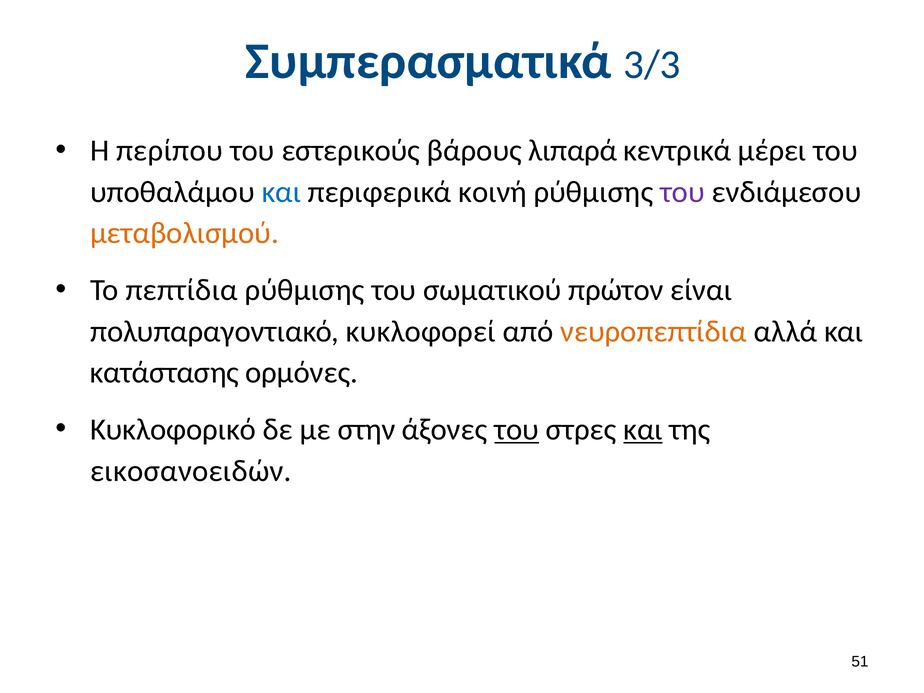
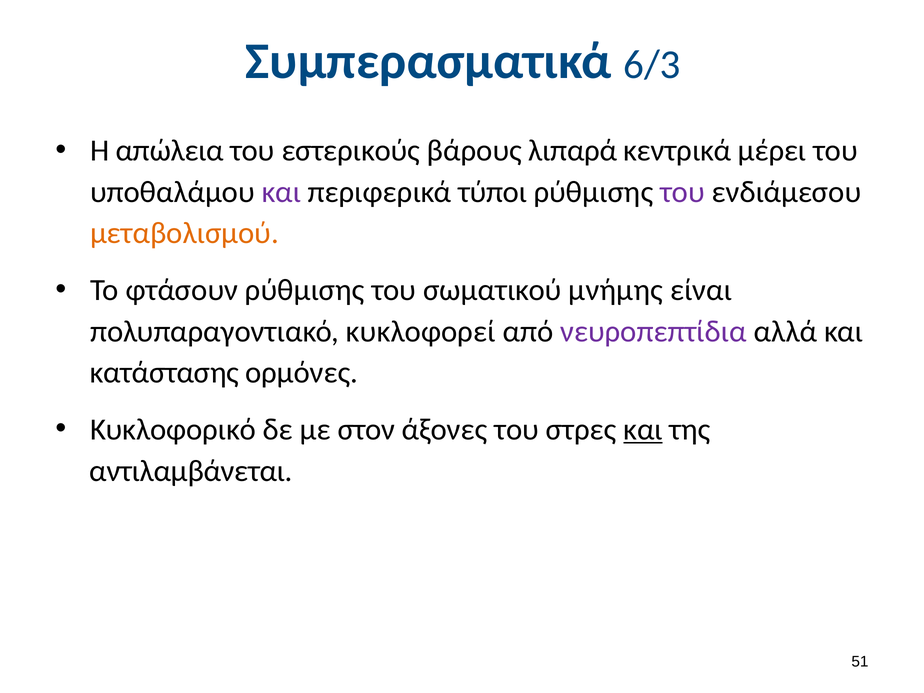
3/3: 3/3 -> 6/3 (652, 65)
περίπου: περίπου -> απώλεια (170, 151)
και colour: blue -> purple (281, 192)
κοινή: κοινή -> τύποι (493, 192)
πεπτίδια: πεπτίδια -> φτάσουν (182, 290)
πρώτον: πρώτον -> μνήμης (616, 290)
νευροπεπτίδια colour: orange -> purple (654, 331)
στην: στην -> στον (367, 430)
του underline: present -> none (517, 430)
εικοσανοειδών: εικοσανοειδών -> αντιλαμβάνεται (191, 471)
